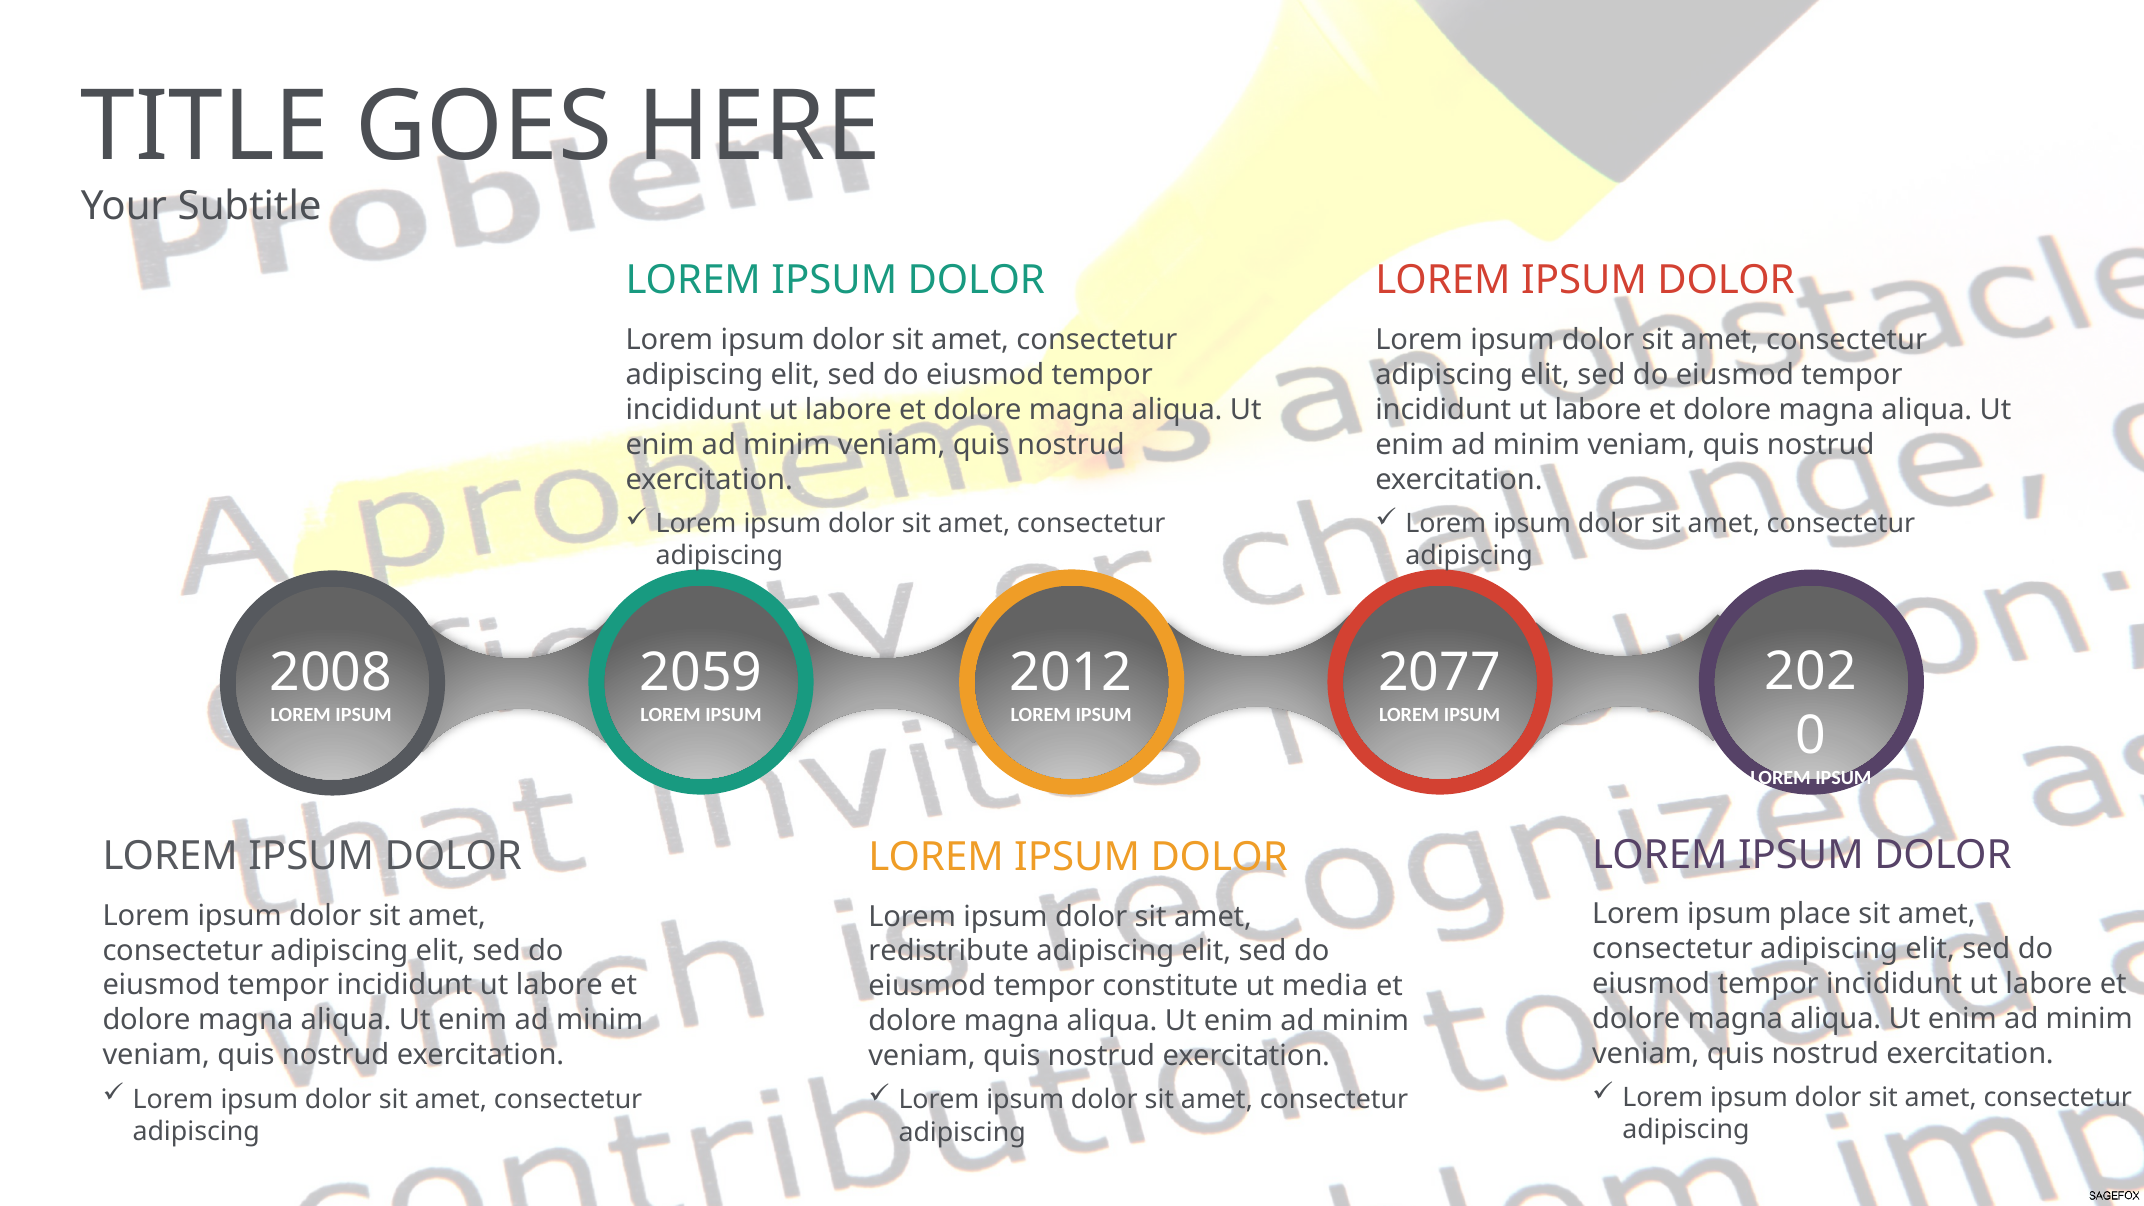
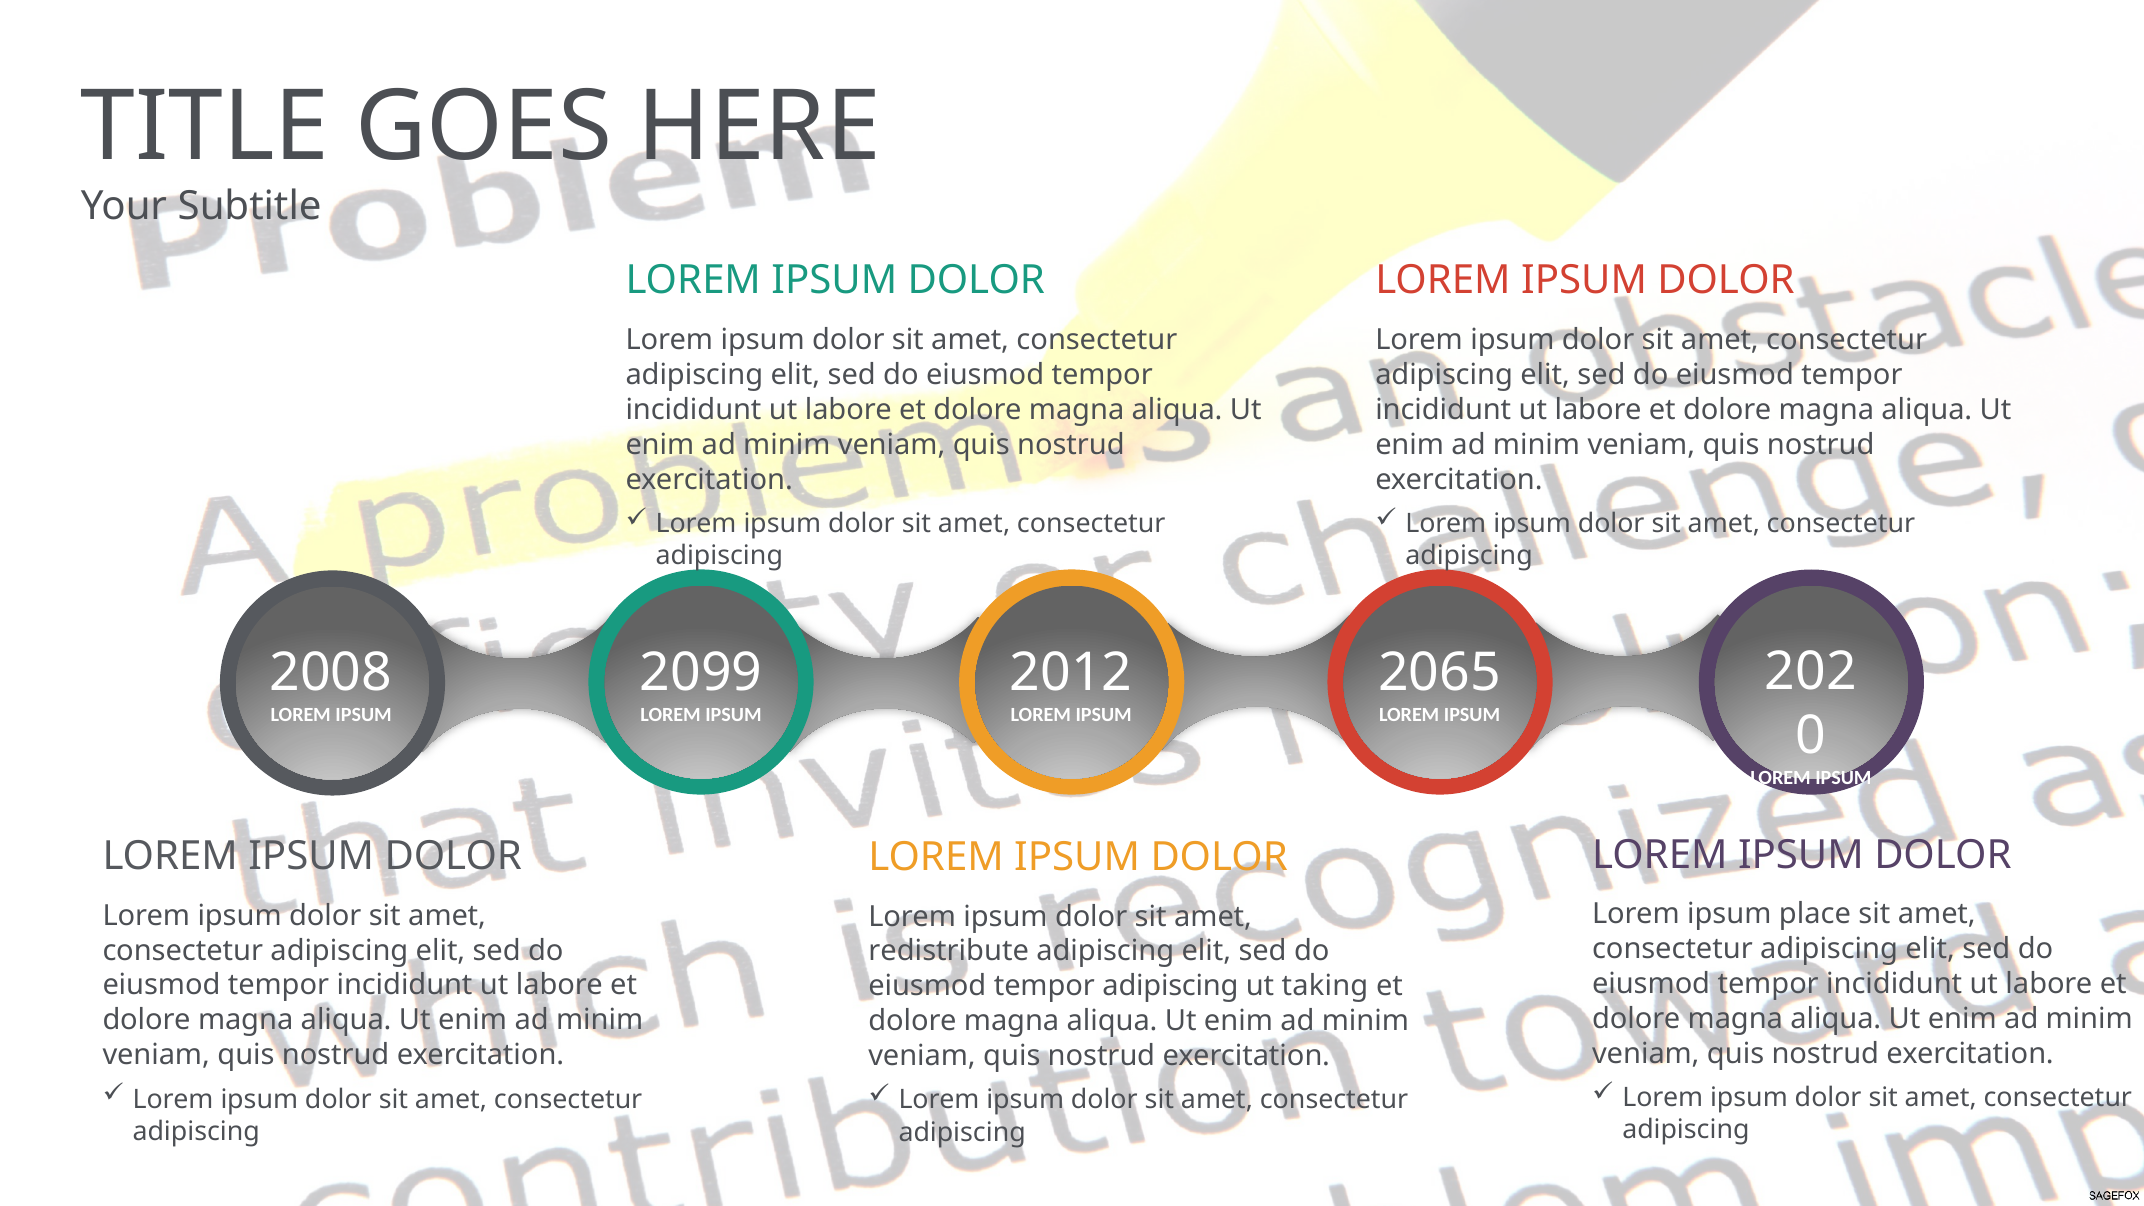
2059: 2059 -> 2099 (701, 673)
2077: 2077 -> 2065 (1440, 673)
tempor constitute: constitute -> adipiscing (1170, 986)
media: media -> taking (1325, 986)
